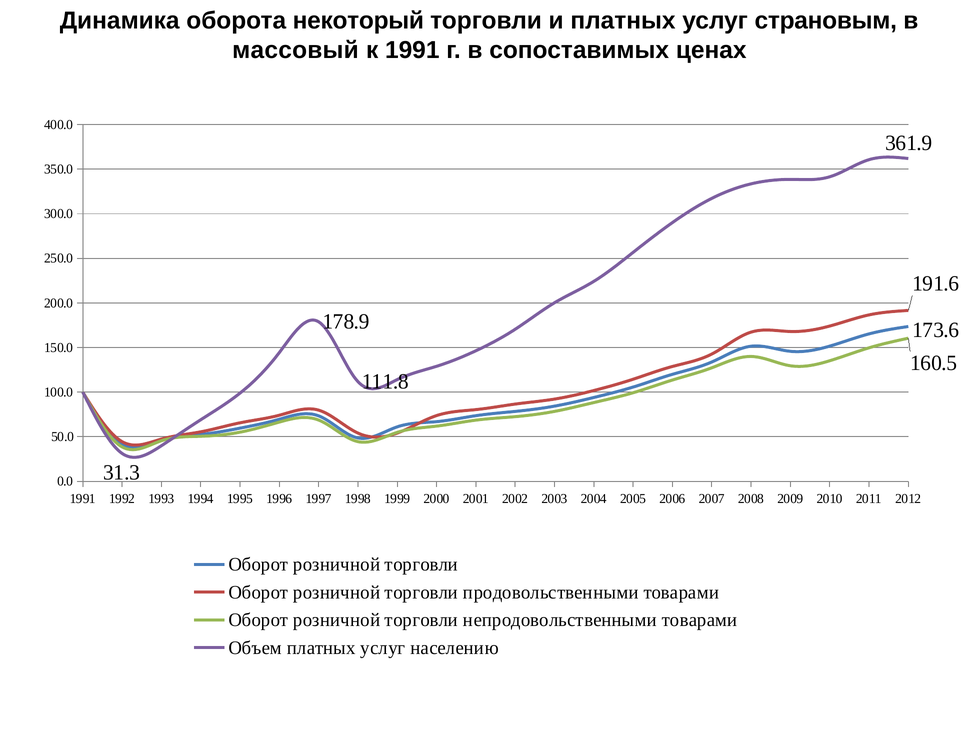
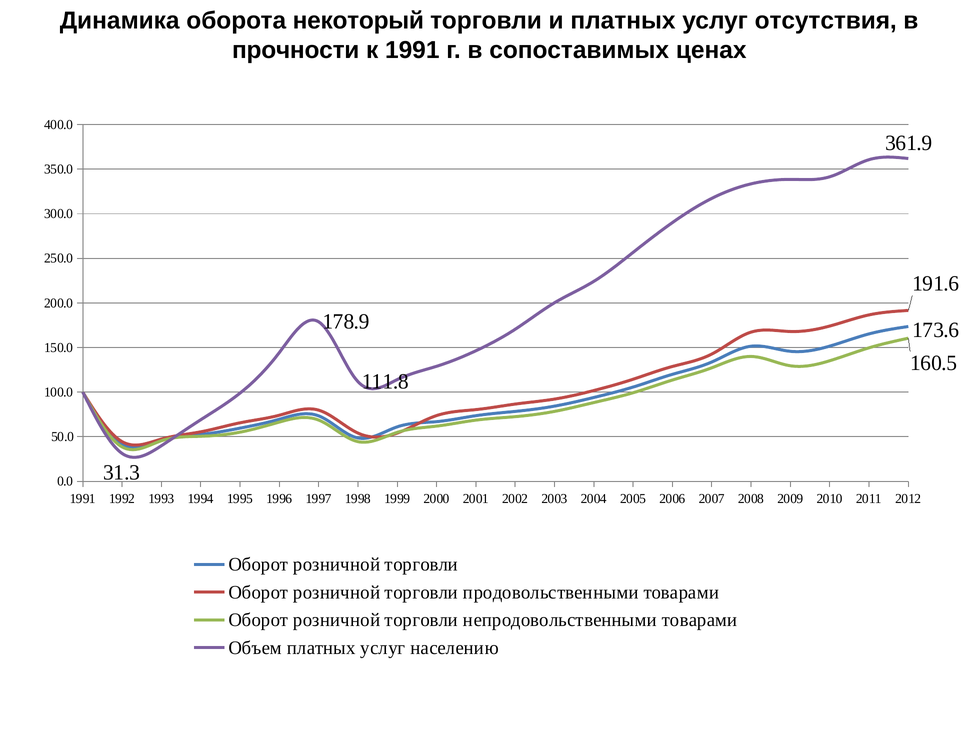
страновым: страновым -> отсутствия (826, 21)
массовый: массовый -> прочности (296, 50)
